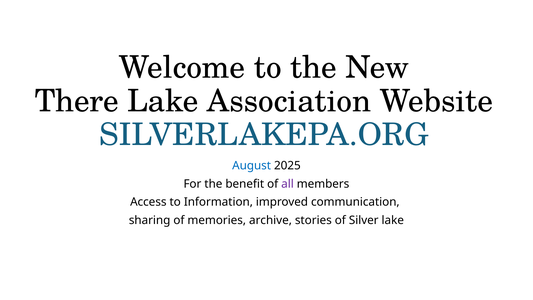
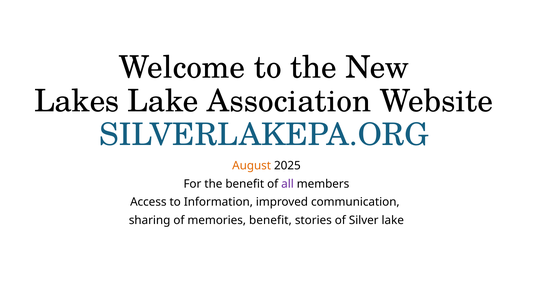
There: There -> Lakes (77, 101)
August colour: blue -> orange (252, 166)
memories archive: archive -> benefit (270, 220)
